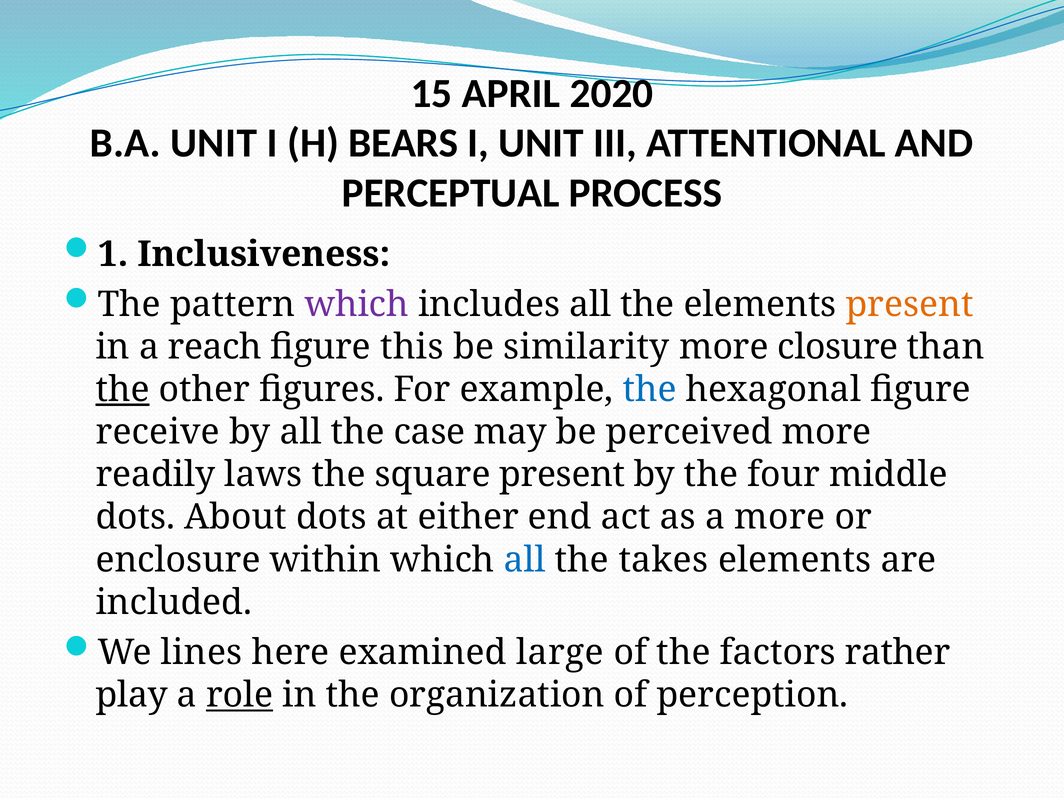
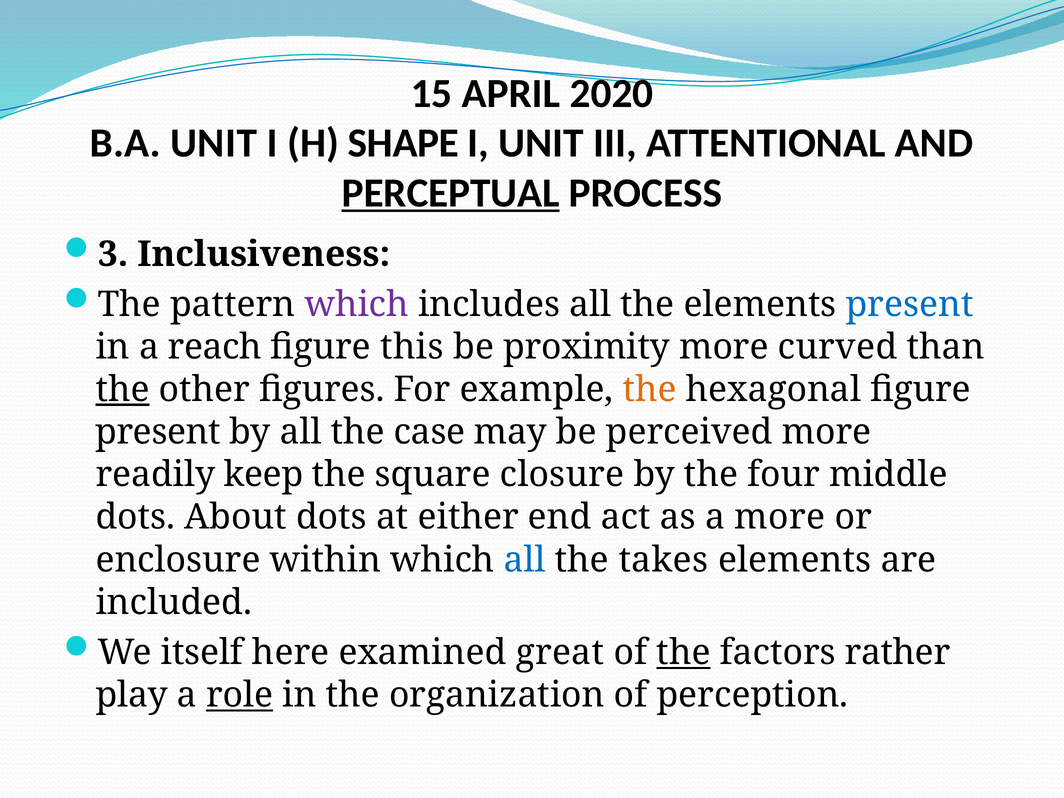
BEARS: BEARS -> SHAPE (403, 143)
PERCEPTUAL underline: none -> present (451, 193)
1: 1 -> 3 (113, 254)
present colour: orange -> blue (910, 304)
similarity: similarity -> proximity (587, 347)
closure: closure -> curved (838, 347)
the colour: blue -> orange (650, 390)
receive: receive -> present (158, 432)
laws: laws -> keep (264, 475)
square present: present -> closure (562, 475)
lines: lines -> itself (202, 653)
large: large -> great (560, 653)
the underline: none -> present (684, 653)
